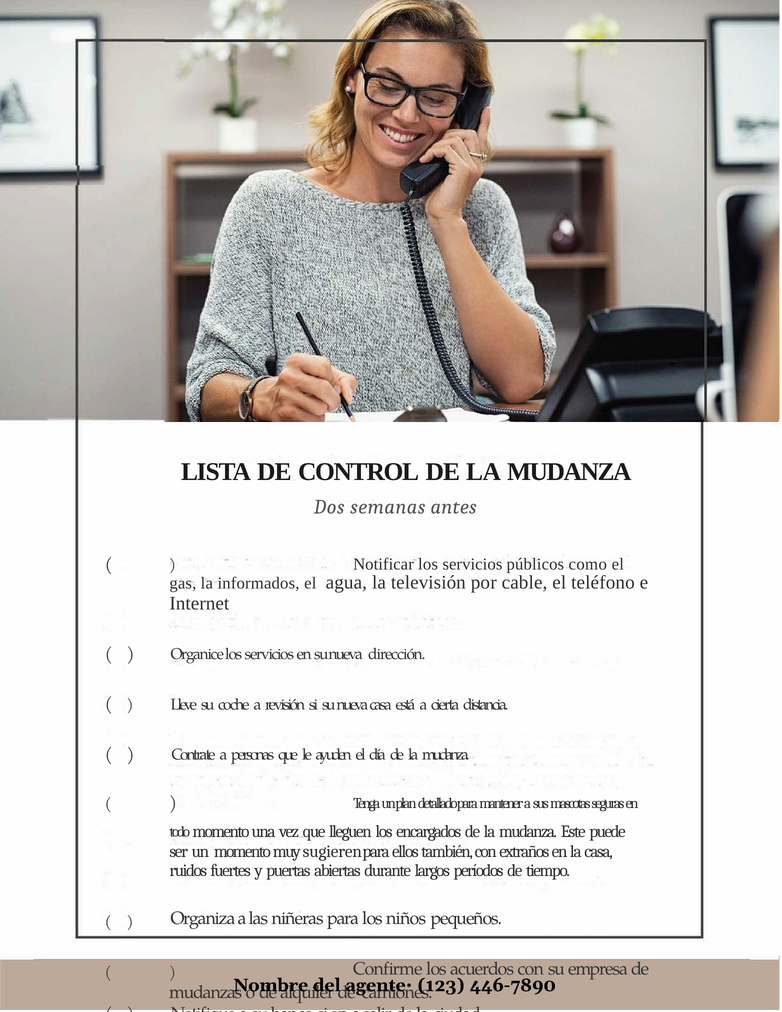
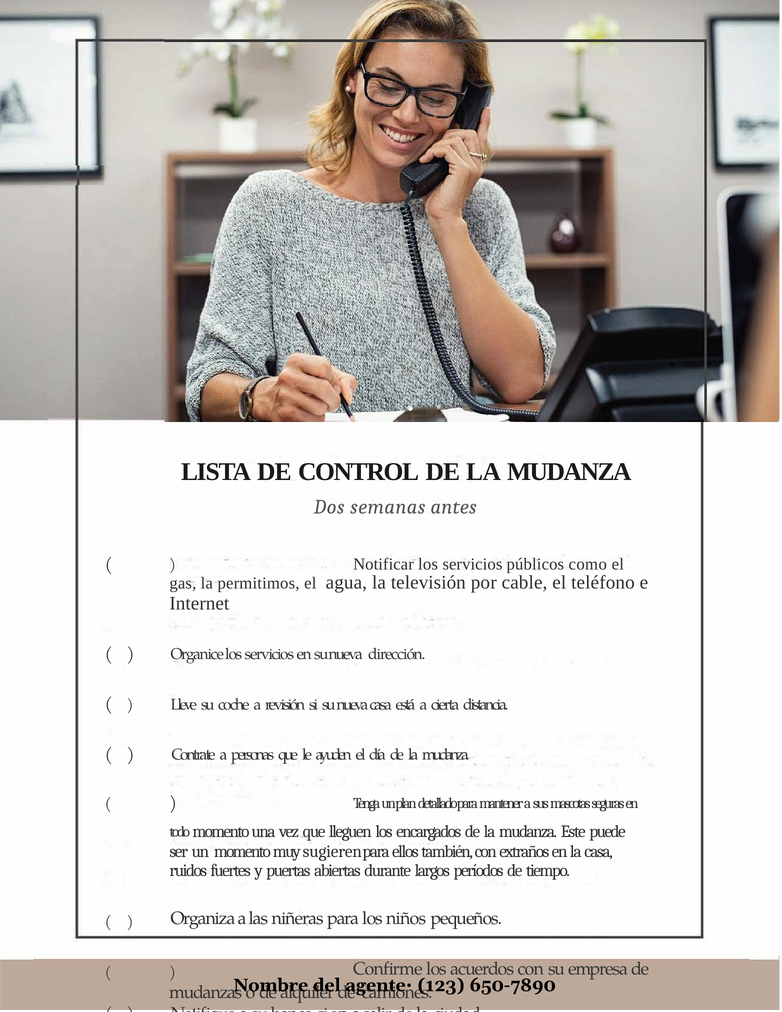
informados: informados -> permitimos (259, 583)
446-7890: 446-7890 -> 650-7890 (513, 985)
